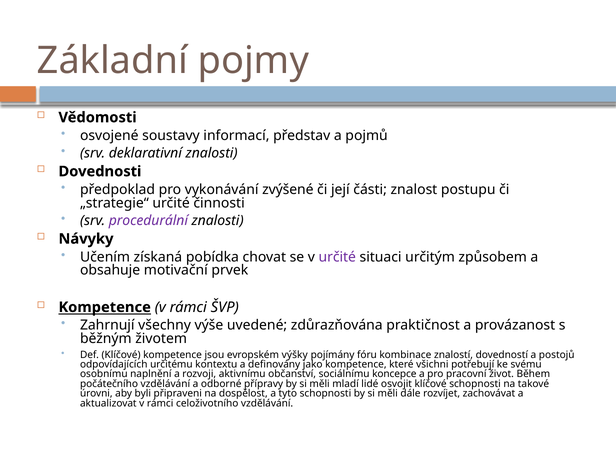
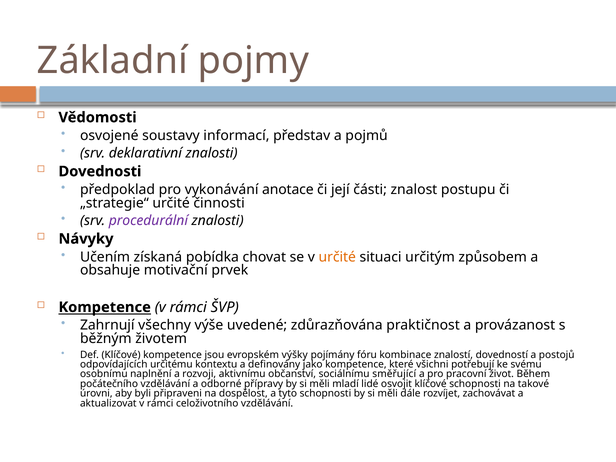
zvýšené: zvýšené -> anotace (288, 189)
určité colour: purple -> orange (337, 257)
koncepce: koncepce -> směřující (394, 374)
